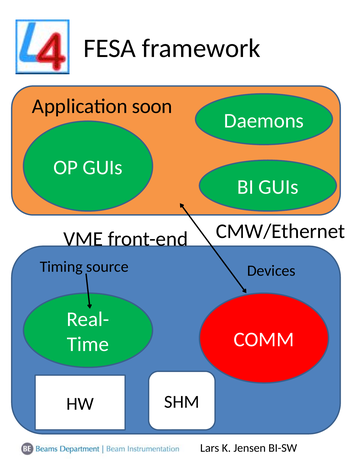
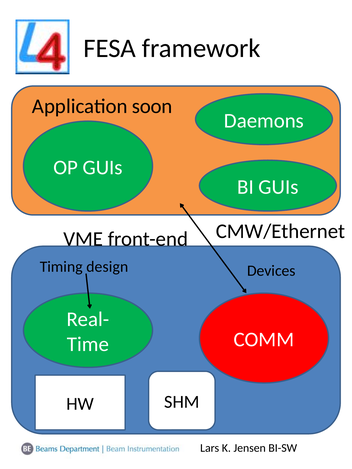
source: source -> design (107, 267)
